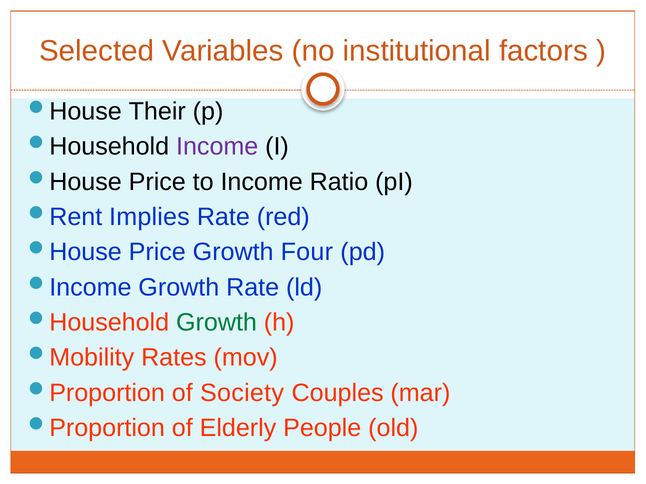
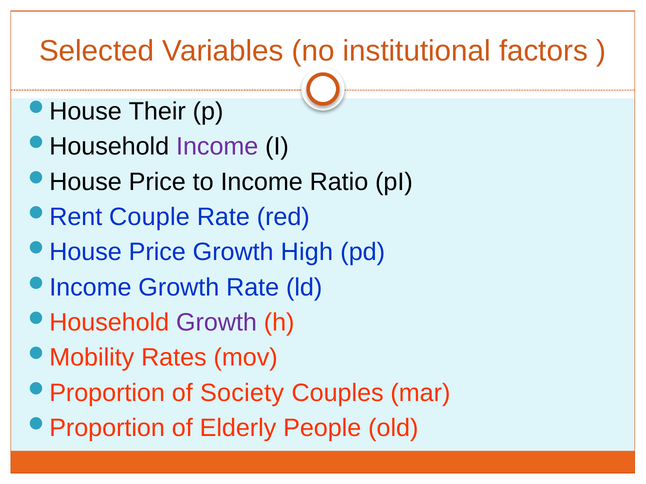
Implies: Implies -> Couple (149, 217)
Four: Four -> High (307, 252)
Growth colour: green -> purple (217, 323)
